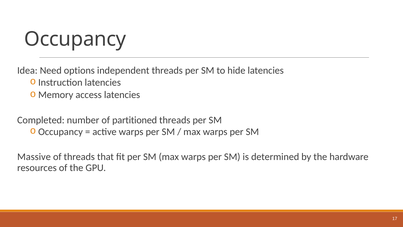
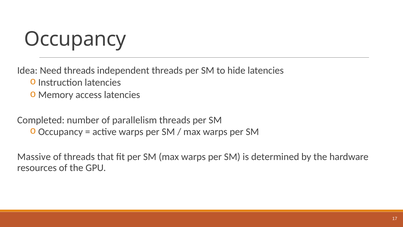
Need options: options -> threads (79, 71)
partitioned: partitioned -> parallelism (135, 120)
